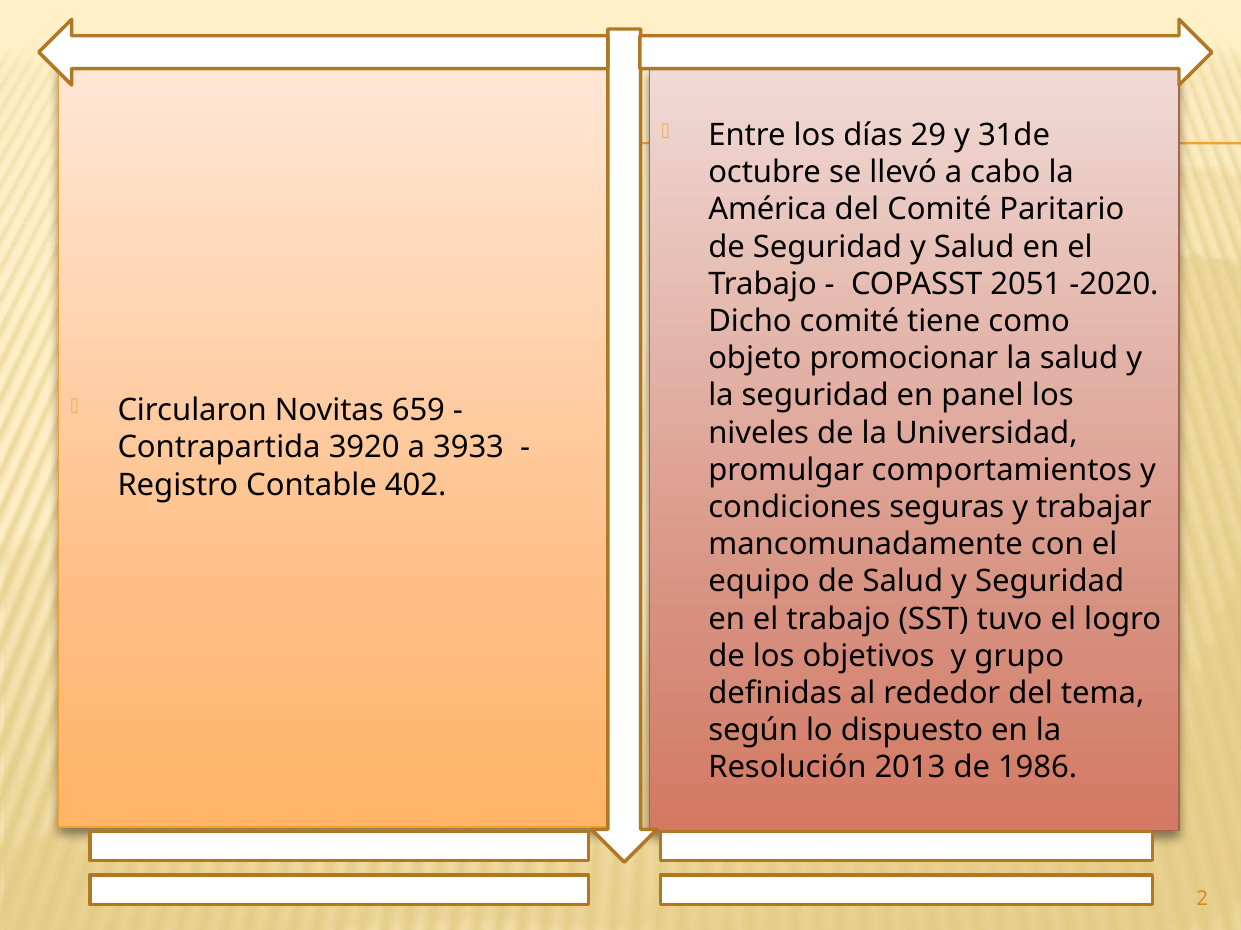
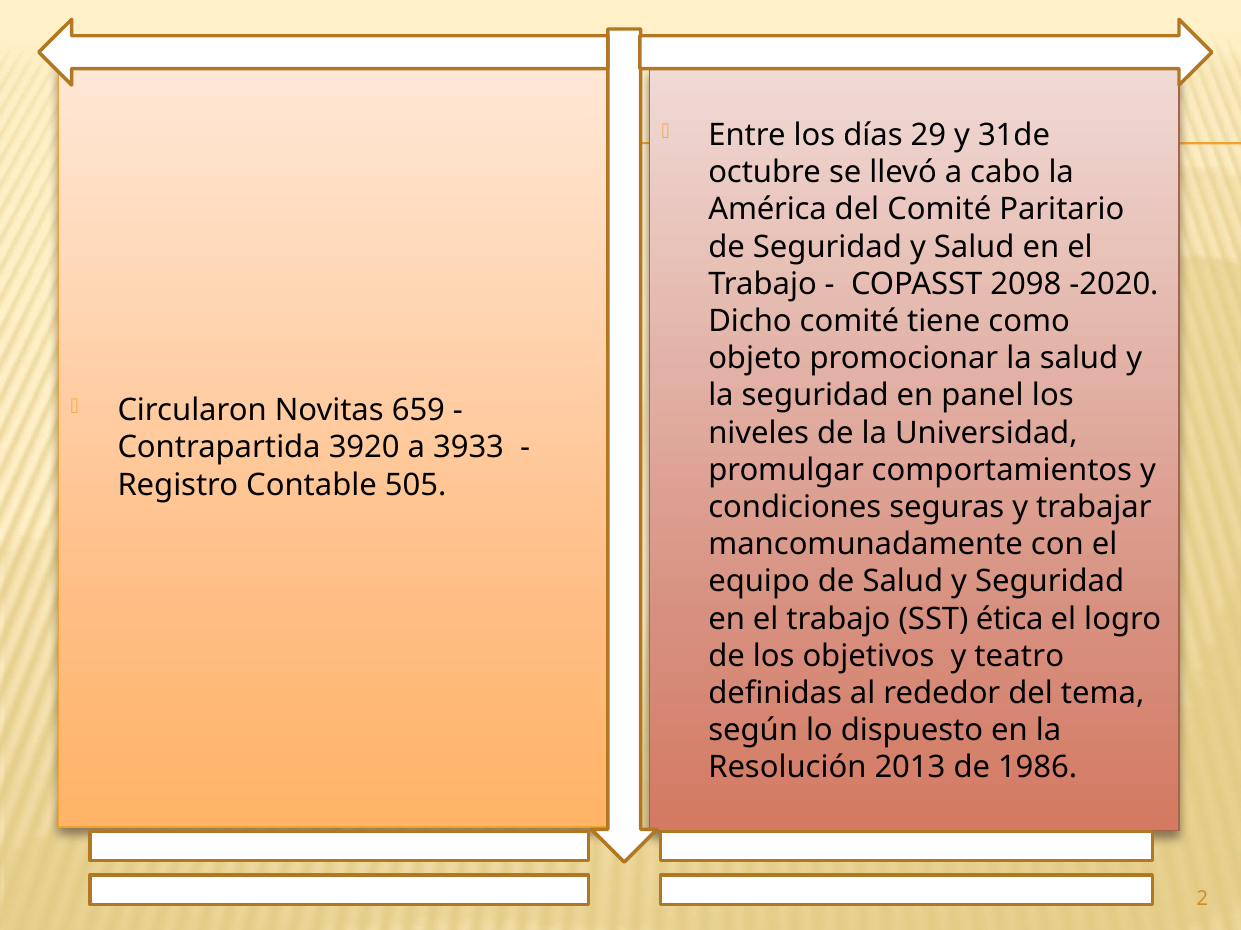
2051: 2051 -> 2098 (1026, 284)
402: 402 -> 505 (416, 485)
tuvo: tuvo -> ética (1010, 619)
grupo: grupo -> teatro (1019, 657)
